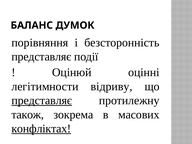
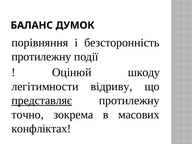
представляє: представляє -> протилежну (41, 57)
оцінні: оцінні -> шкоду (144, 72)
також: також -> точно (28, 115)
конфліктах underline: present -> none (41, 129)
